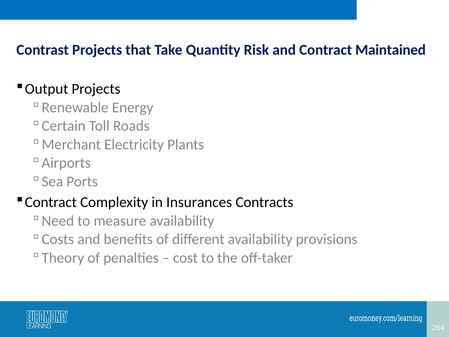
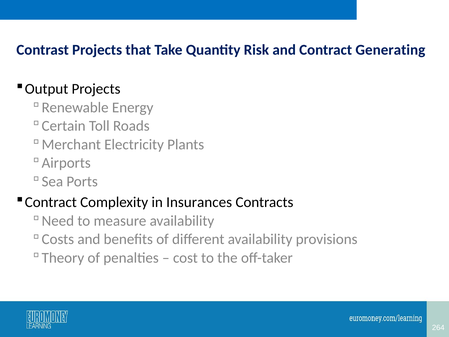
Maintained: Maintained -> Generating (390, 50)
